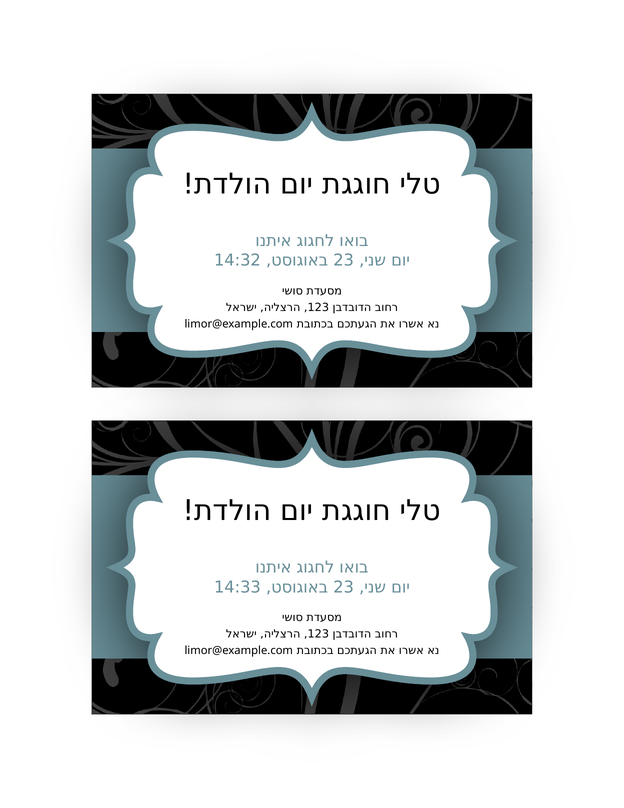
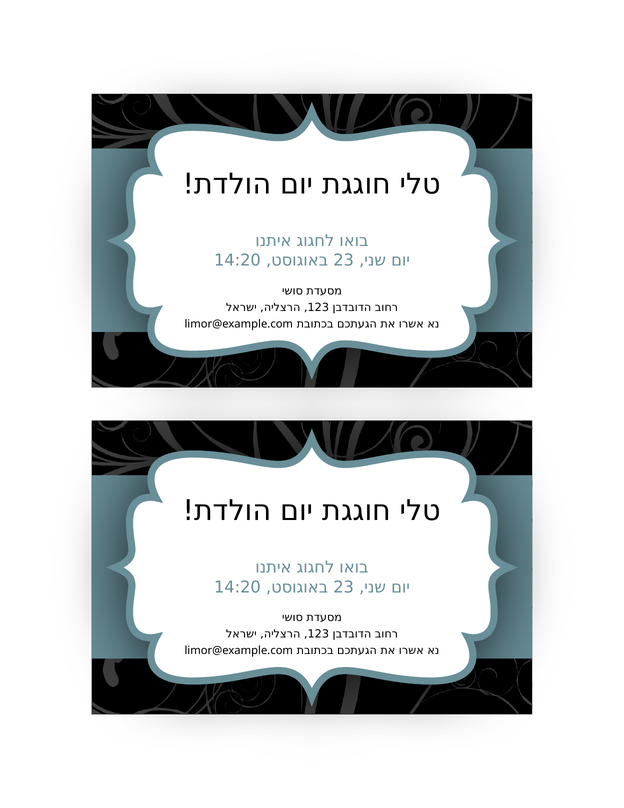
14:32: 14:32 -> 14:20 (237, 260)
14:33: 14:33 -> 14:20 (237, 587)
